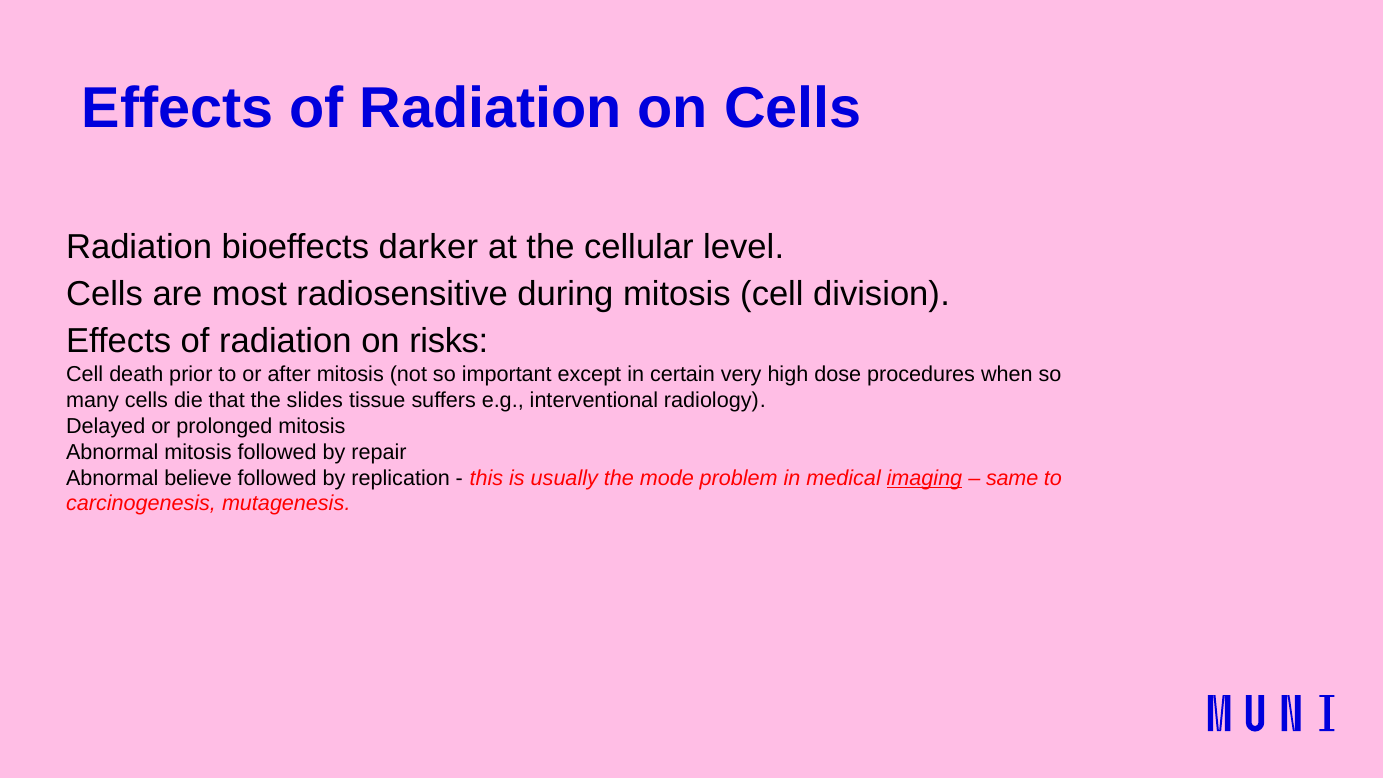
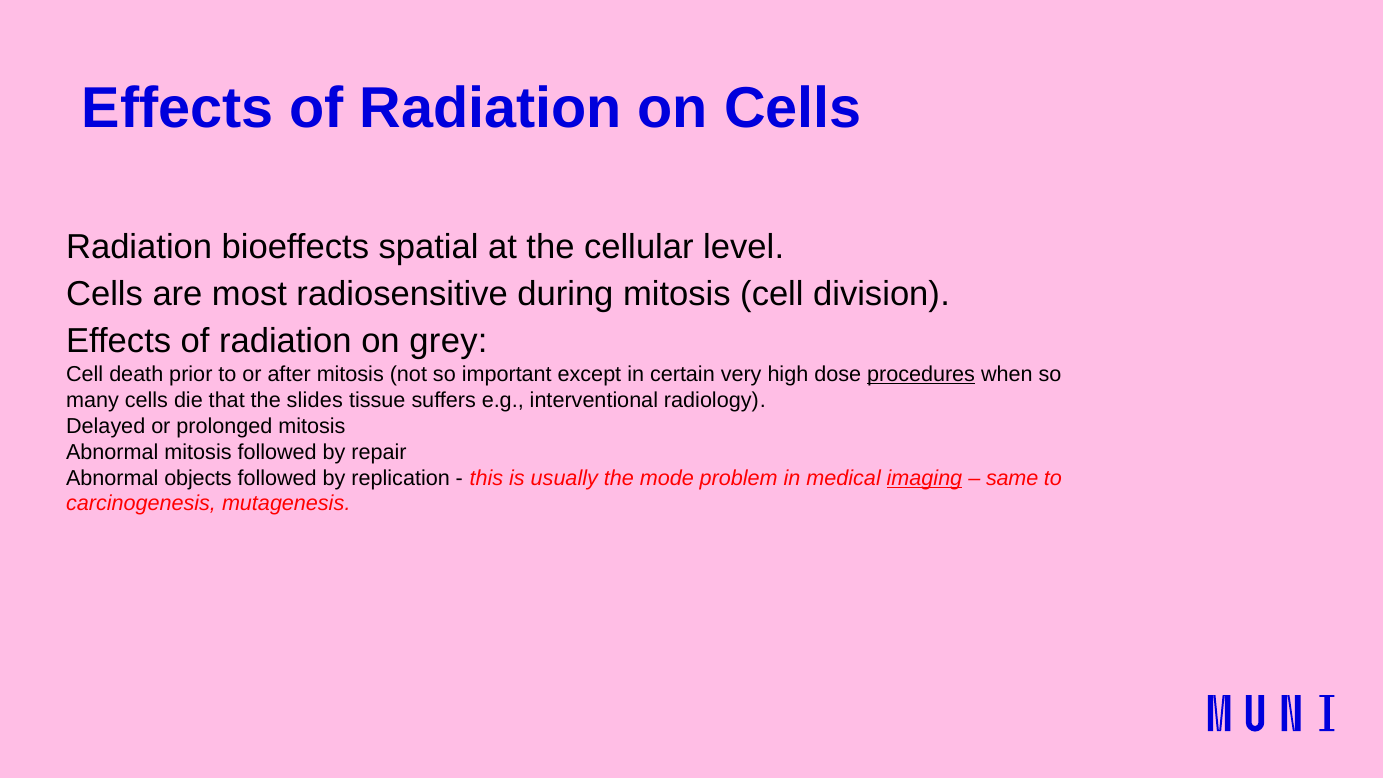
darker: darker -> spatial (429, 247)
risks: risks -> grey (448, 341)
procedures underline: none -> present (921, 374)
believe: believe -> objects (198, 478)
